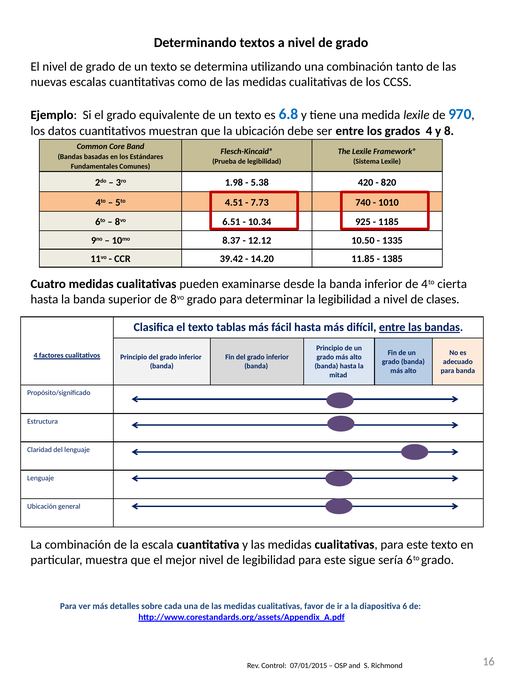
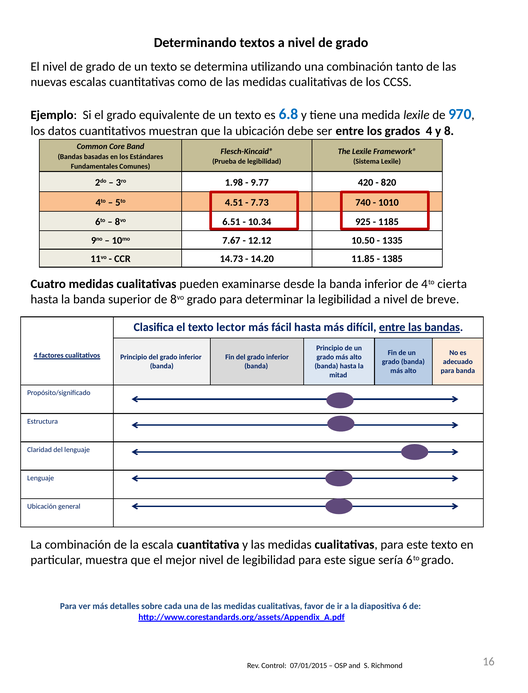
5.38: 5.38 -> 9.77 (260, 182)
8.37: 8.37 -> 7.67 (231, 241)
39.42: 39.42 -> 14.73 (231, 259)
clases: clases -> breve (443, 299)
tablas: tablas -> lector (231, 327)
